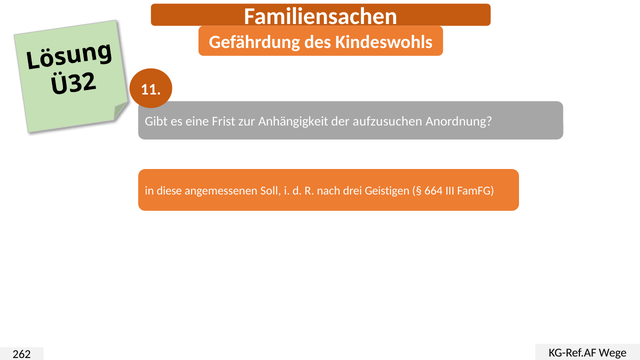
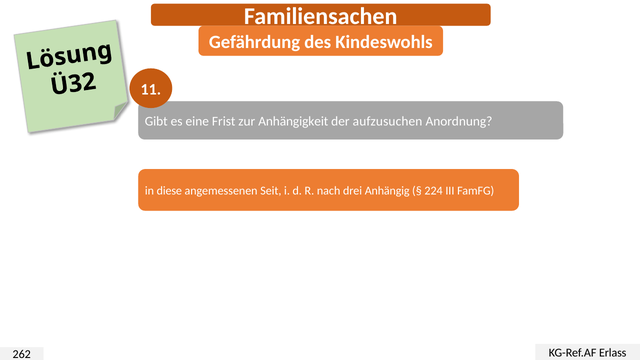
Soll: Soll -> Seit (271, 191)
Geistigen: Geistigen -> Anhängig (387, 191)
664: 664 -> 224 (434, 191)
Wege: Wege -> Erlass (613, 353)
